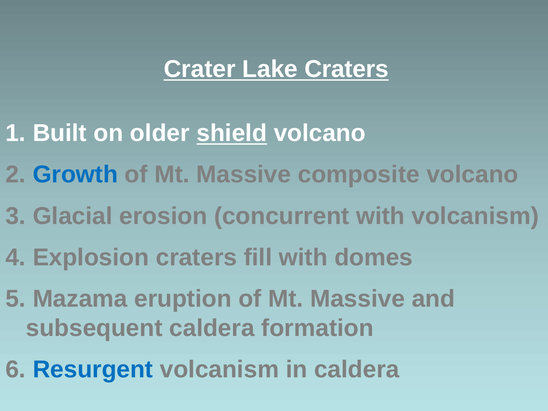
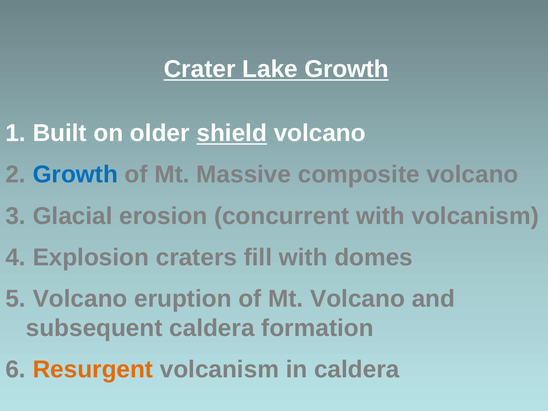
Lake Craters: Craters -> Growth (347, 69)
Mazama: Mazama -> Volcano (80, 299)
eruption of Mt Massive: Massive -> Volcano (357, 299)
Resurgent colour: blue -> orange (93, 369)
